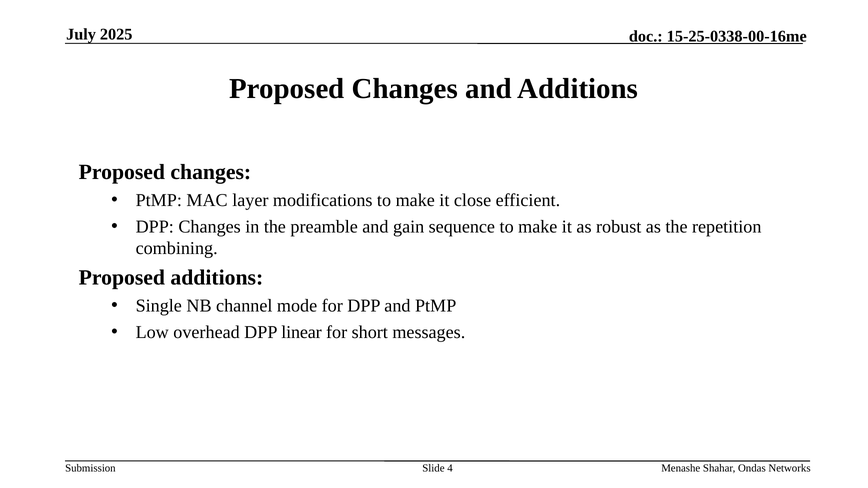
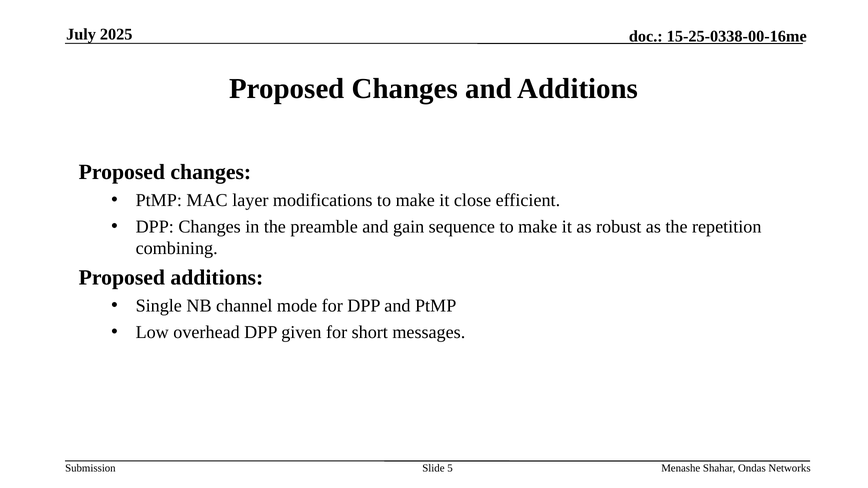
linear: linear -> given (301, 332)
4: 4 -> 5 (450, 468)
